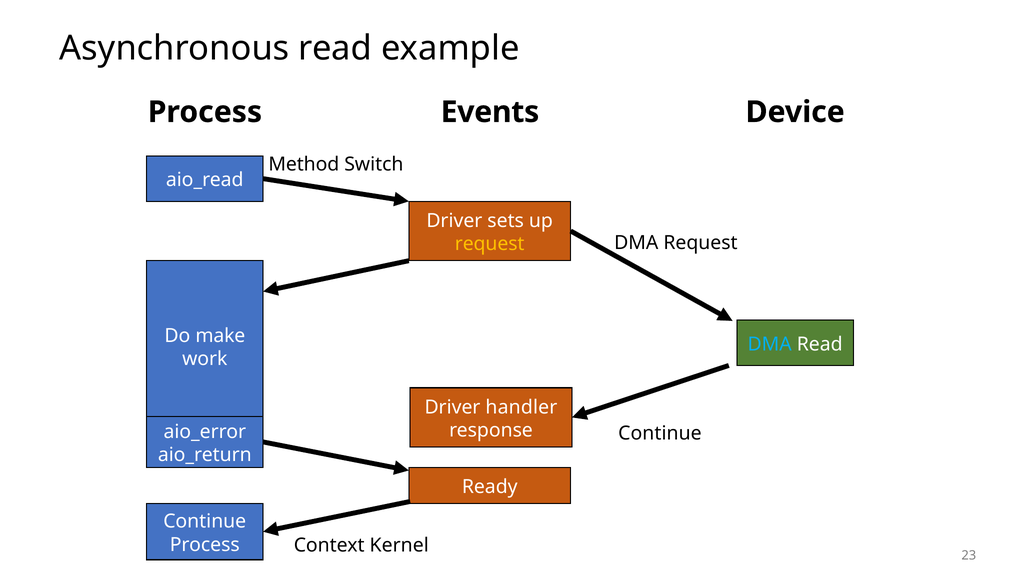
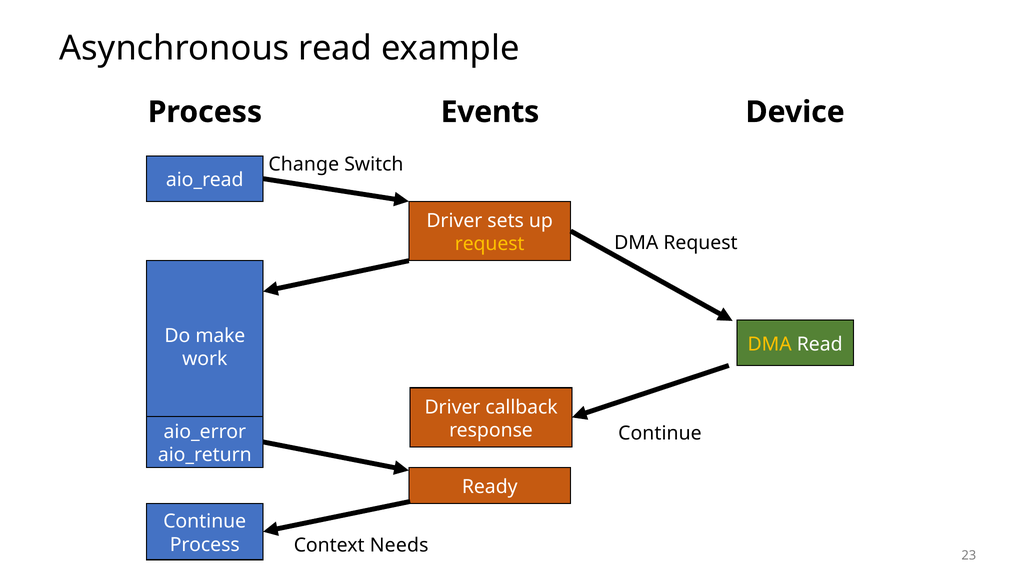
Method: Method -> Change (304, 164)
DMA colour: light blue -> yellow (770, 344)
handler: handler -> callback (522, 407)
Kernel: Kernel -> Needs (399, 545)
